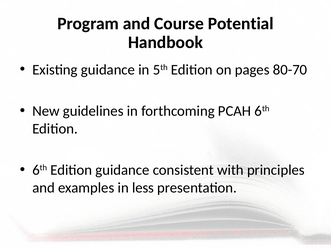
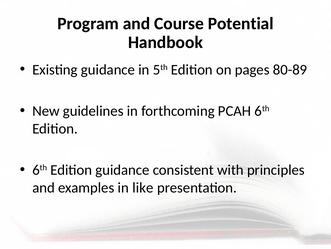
80-70: 80-70 -> 80-89 (290, 69)
less: less -> like (143, 187)
